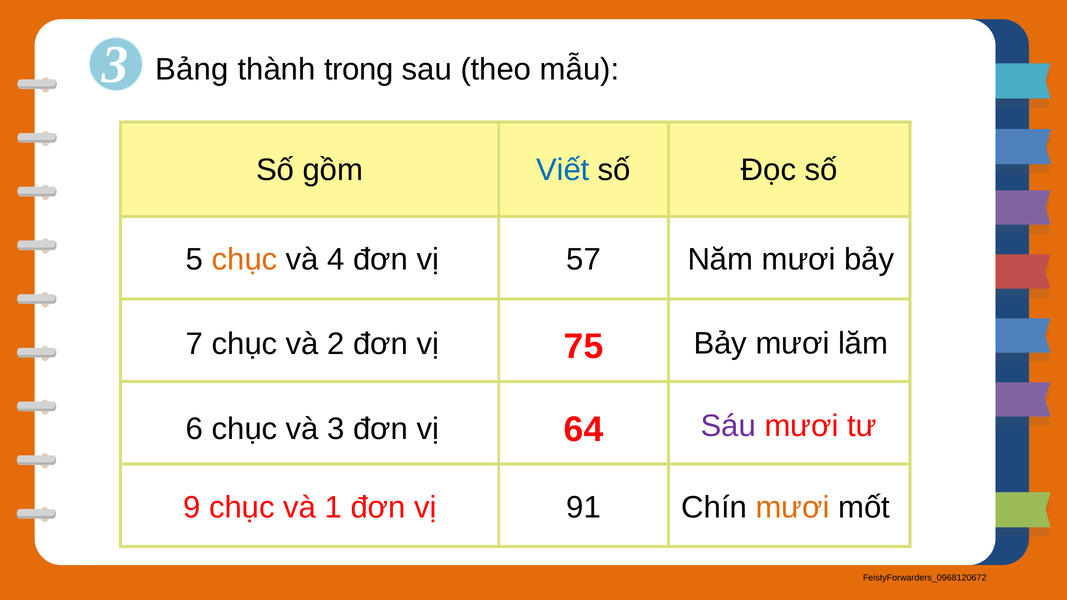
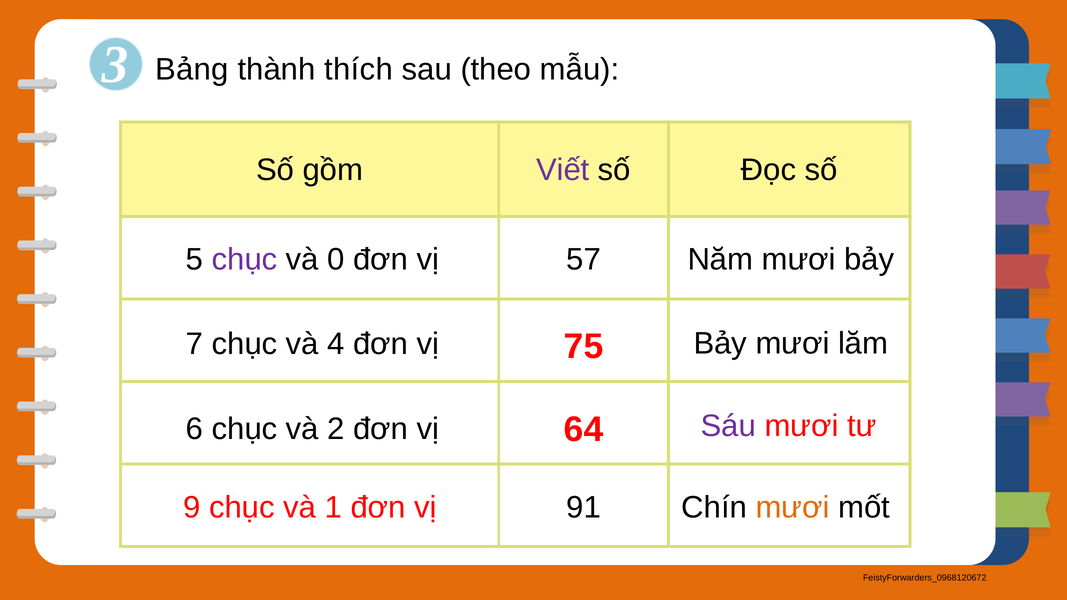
trong: trong -> thích (359, 70)
Viết colour: blue -> purple (563, 170)
chục colour: orange -> purple (245, 260)
4: 4 -> 0 (336, 260)
2: 2 -> 4 (336, 344)
và 3: 3 -> 2 (336, 429)
